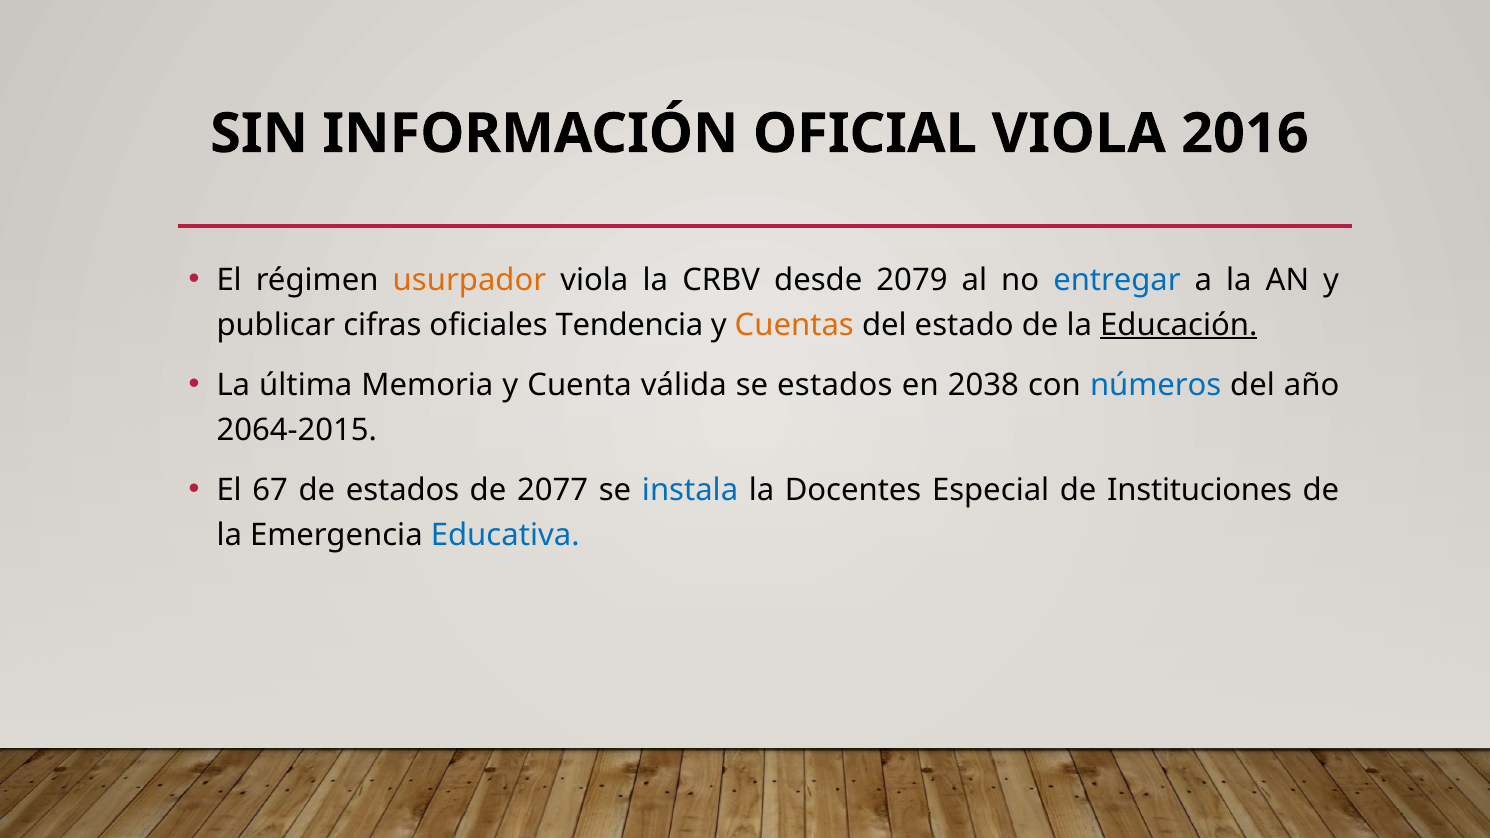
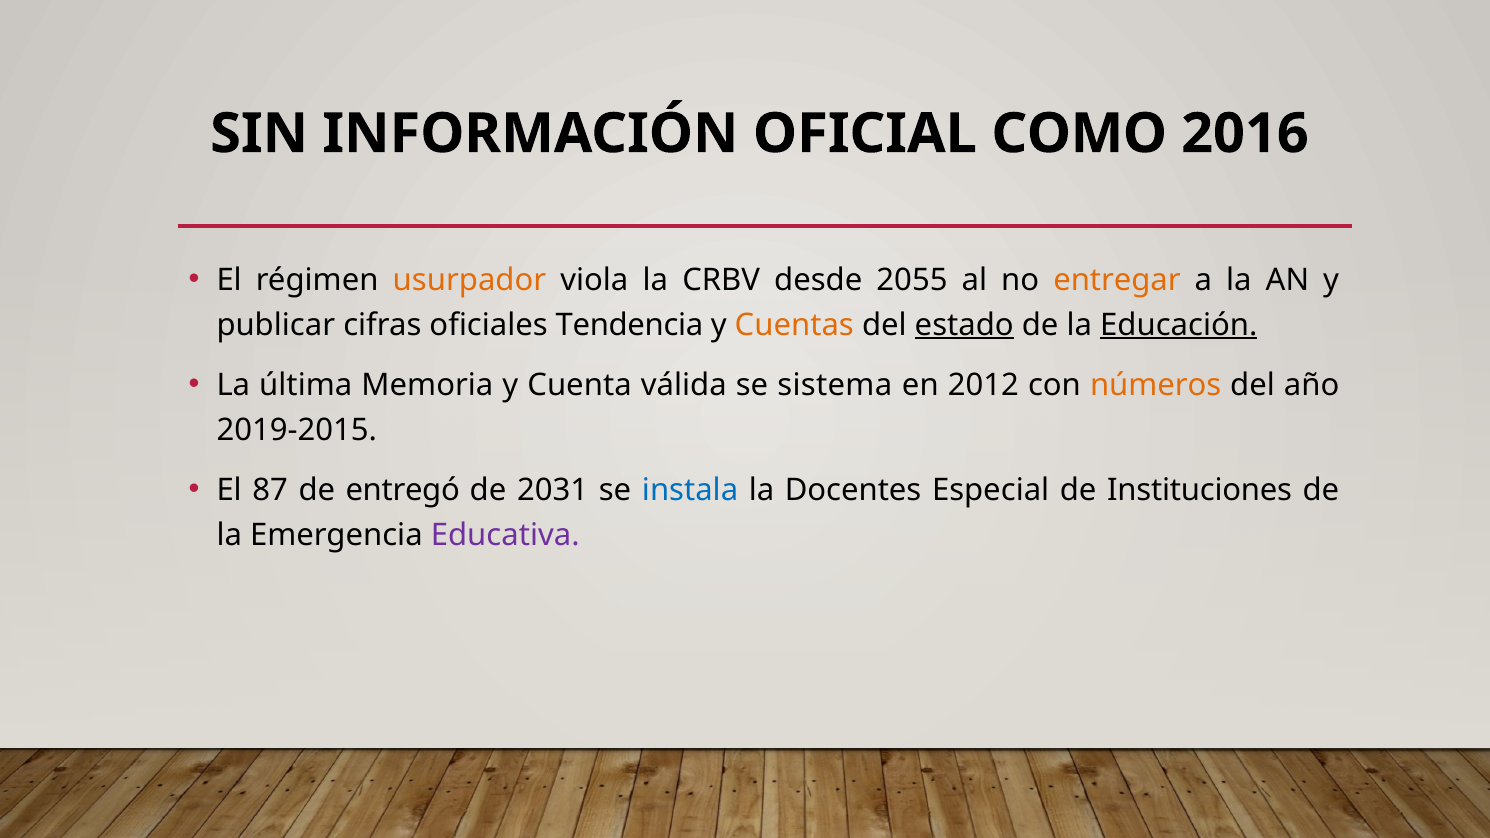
OFICIAL VIOLA: VIOLA -> COMO (1079, 134)
2079: 2079 -> 2055 (912, 280)
entregar colour: blue -> orange (1117, 280)
estado underline: none -> present (964, 325)
se estados: estados -> sistema (835, 385)
2038: 2038 -> 2012 (983, 385)
números colour: blue -> orange (1156, 385)
2064-2015: 2064-2015 -> 2019-2015 (297, 430)
67: 67 -> 87 (270, 490)
de estados: estados -> entregó (403, 490)
2077: 2077 -> 2031 (553, 490)
Educativa colour: blue -> purple (505, 535)
